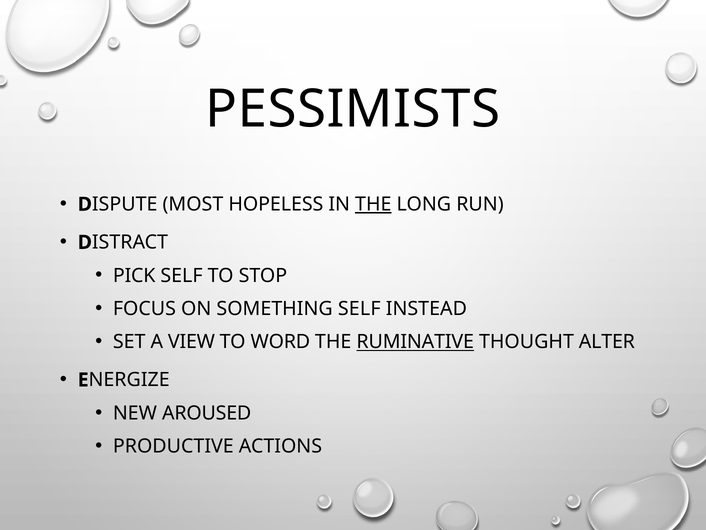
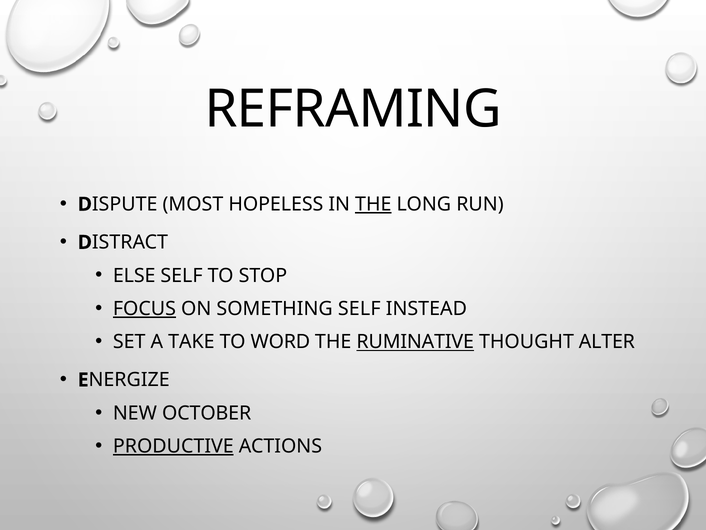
PESSIMISTS: PESSIMISTS -> REFRAMING (353, 109)
PICK: PICK -> ELSE (134, 275)
FOCUS underline: none -> present (144, 308)
VIEW: VIEW -> TAKE (191, 342)
AROUSED: AROUSED -> OCTOBER (207, 413)
PRODUCTIVE underline: none -> present (173, 446)
